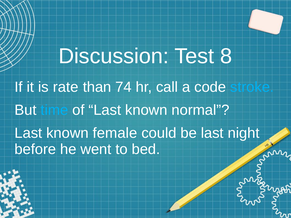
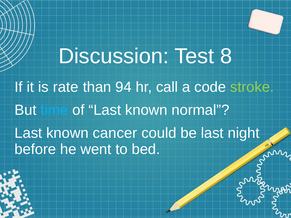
74: 74 -> 94 (124, 87)
stroke colour: light blue -> light green (252, 87)
female: female -> cancer (115, 133)
